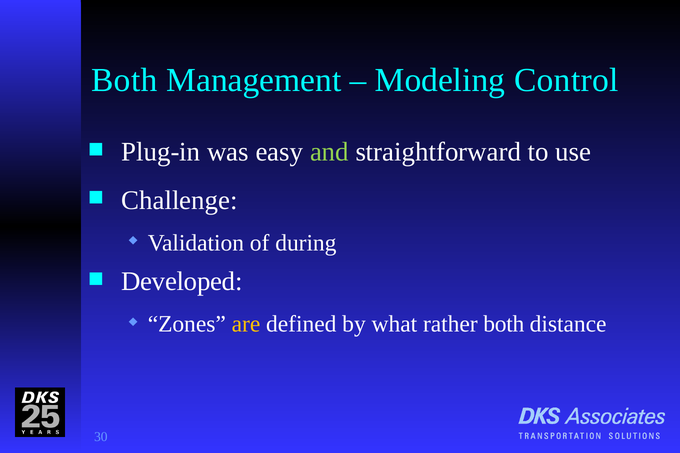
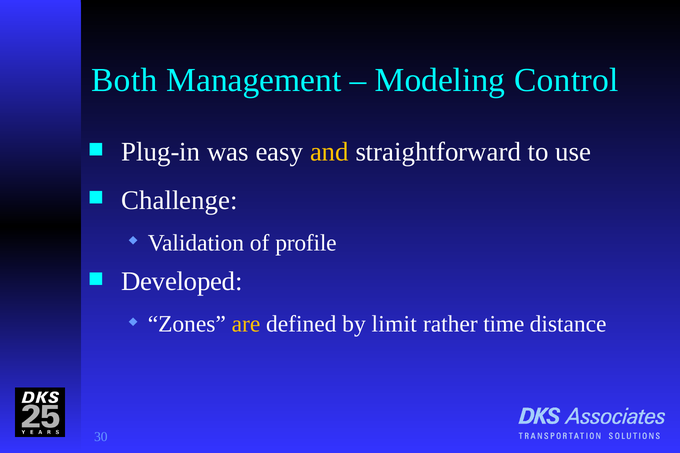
and colour: light green -> yellow (329, 152)
during: during -> profile (306, 243)
what: what -> limit (394, 324)
rather both: both -> time (504, 324)
